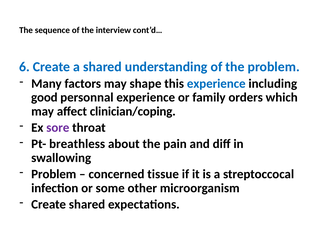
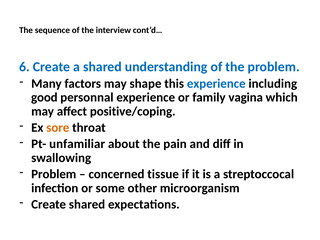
orders: orders -> vagina (246, 97)
clinician/coping: clinician/coping -> positive/coping (133, 111)
sore colour: purple -> orange (58, 128)
breathless: breathless -> unfamiliar (77, 144)
